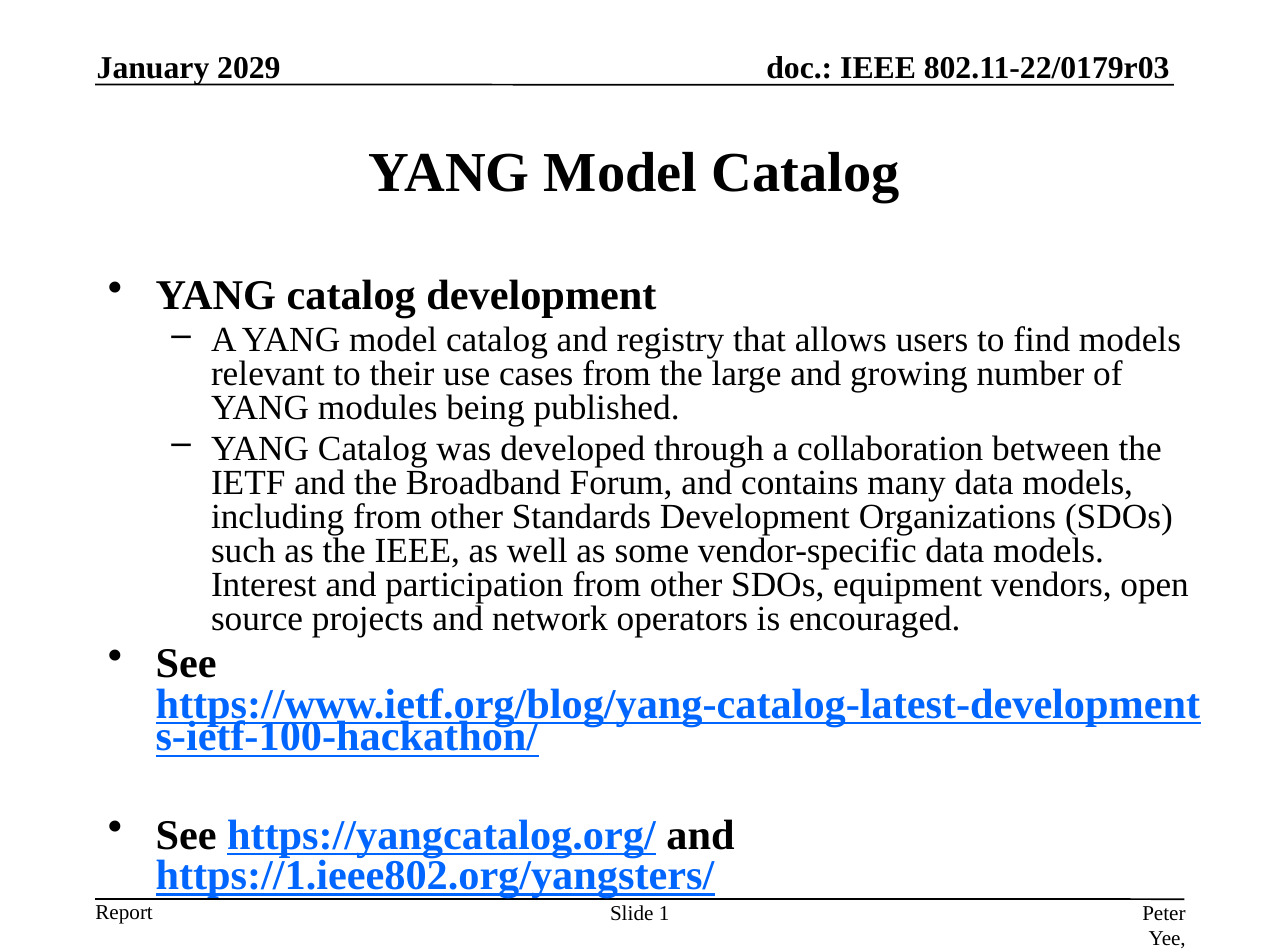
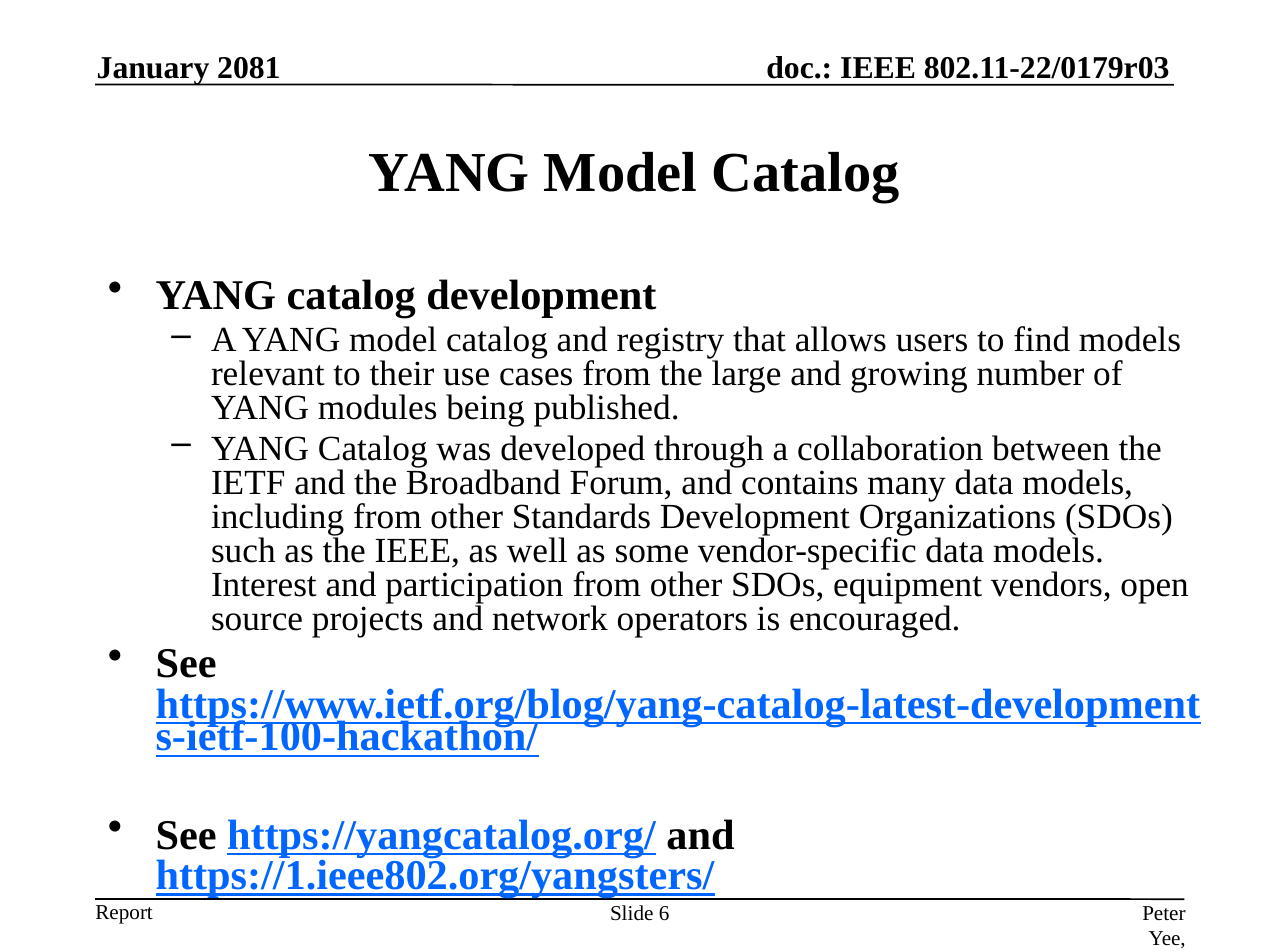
2029: 2029 -> 2081 (249, 68)
1: 1 -> 6 (664, 913)
